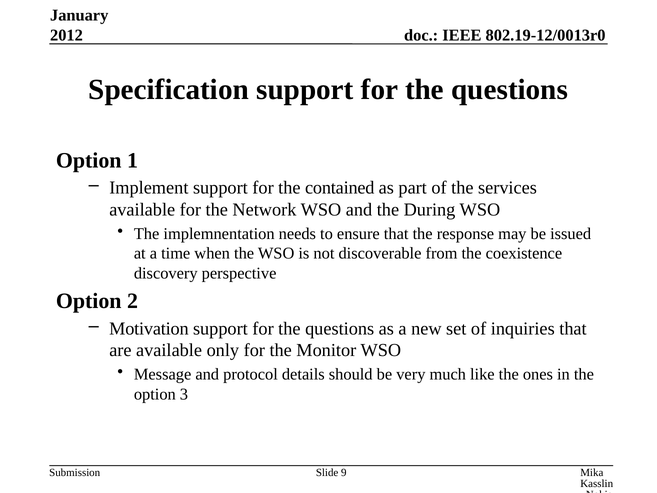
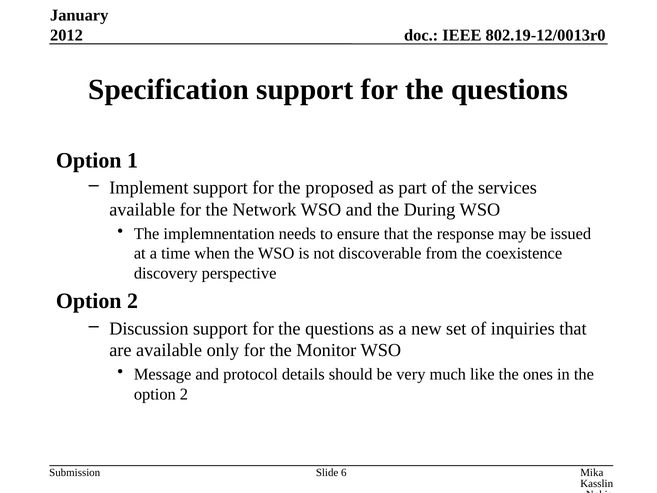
contained: contained -> proposed (340, 188)
Motivation: Motivation -> Discussion (149, 328)
3: 3 -> 2 (184, 394)
9: 9 -> 6 (344, 473)
